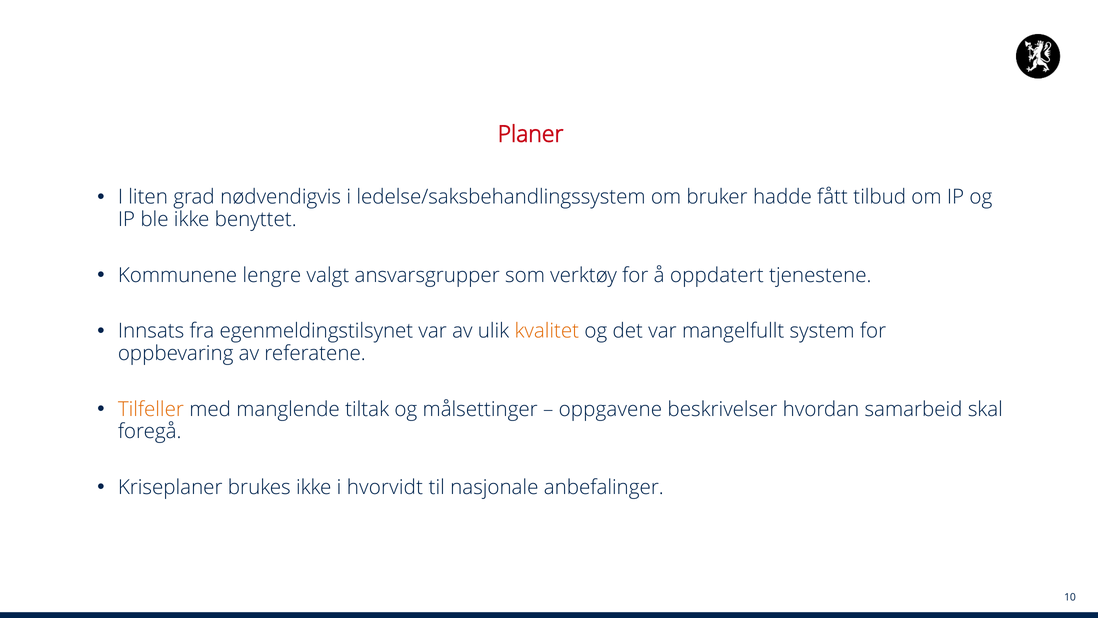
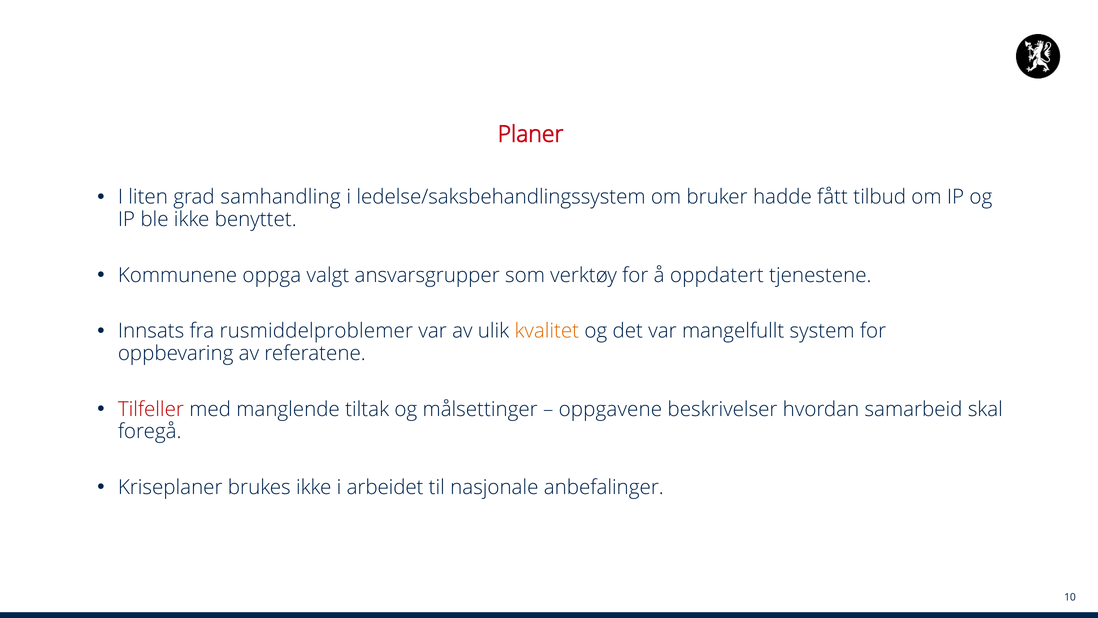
nødvendigvis: nødvendigvis -> samhandling (281, 197)
lengre: lengre -> oppga (272, 275)
egenmeldingstilsynet: egenmeldingstilsynet -> rusmiddelproblemer (316, 331)
Tilfeller colour: orange -> red (151, 409)
hvorvidt: hvorvidt -> arbeidet (385, 487)
